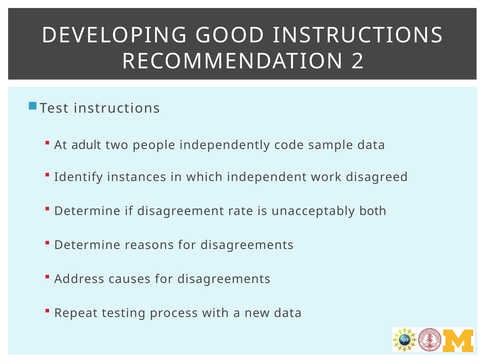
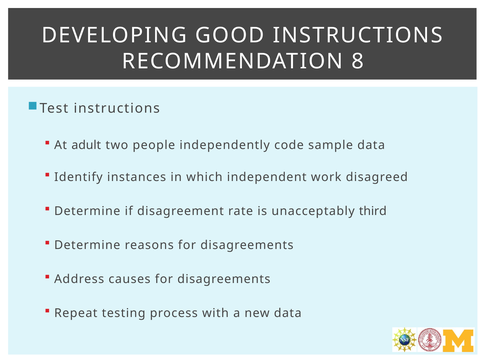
2: 2 -> 8 (358, 61)
both: both -> third (373, 211)
